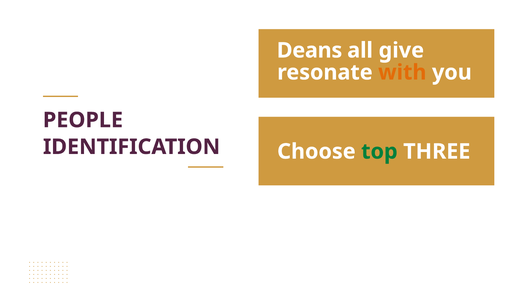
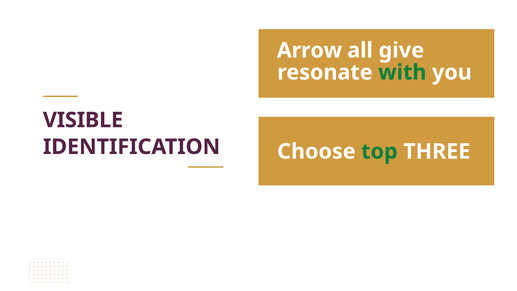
Deans: Deans -> Arrow (310, 50)
with colour: orange -> green (402, 72)
PEOPLE: PEOPLE -> VISIBLE (83, 120)
